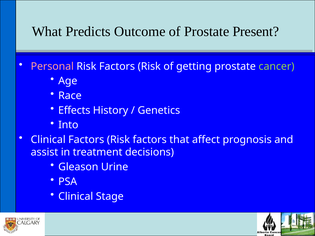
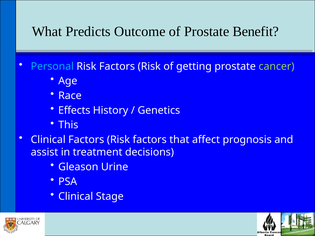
Present: Present -> Benefit (256, 32)
Personal colour: pink -> light blue (52, 66)
Into: Into -> This (68, 125)
